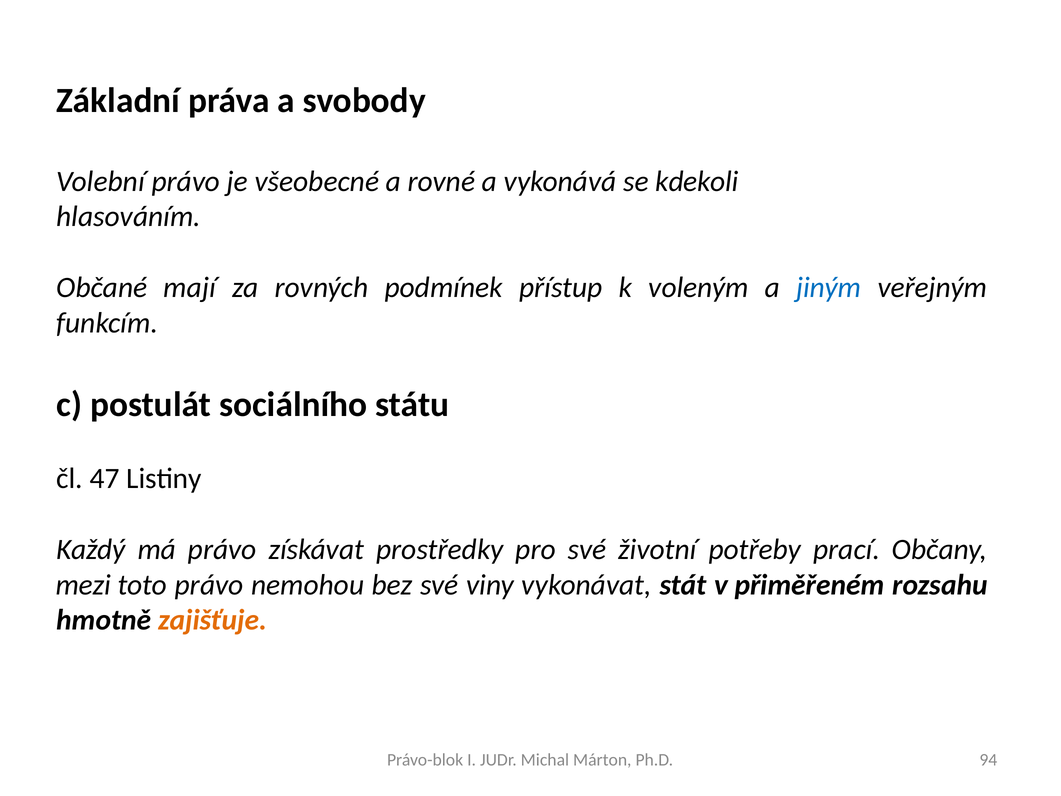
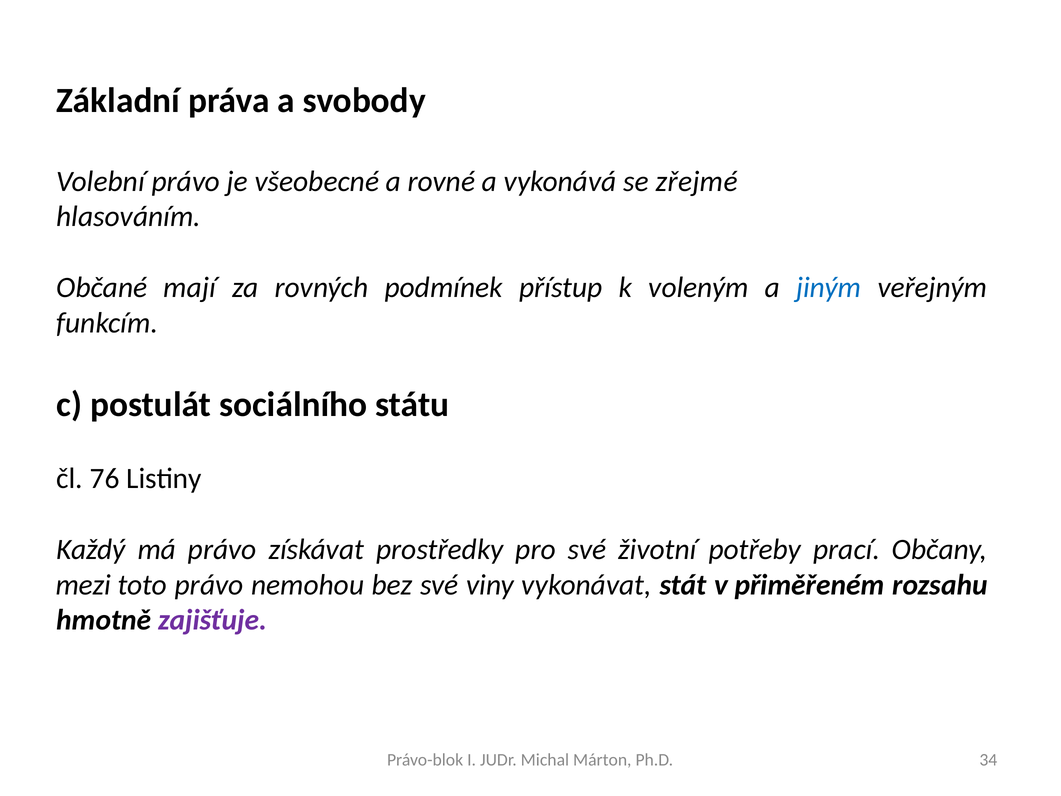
kdekoli: kdekoli -> zřejmé (697, 181)
47: 47 -> 76 (105, 478)
zajišťuje colour: orange -> purple (213, 620)
94: 94 -> 34 (988, 760)
